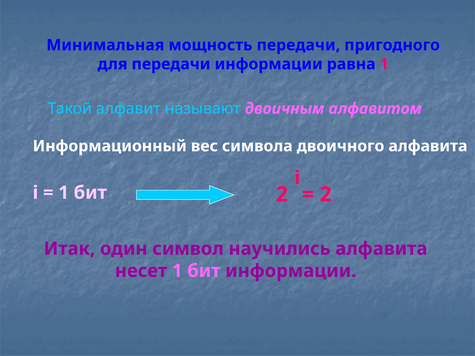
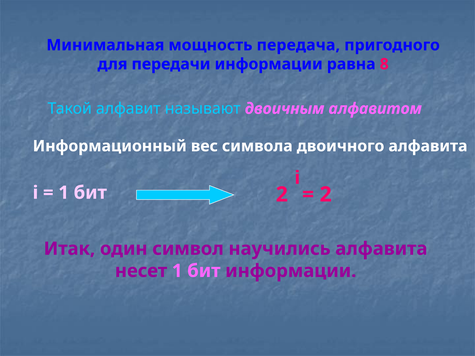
мощность передачи: передачи -> передача (298, 45)
равна 1: 1 -> 8 (384, 64)
